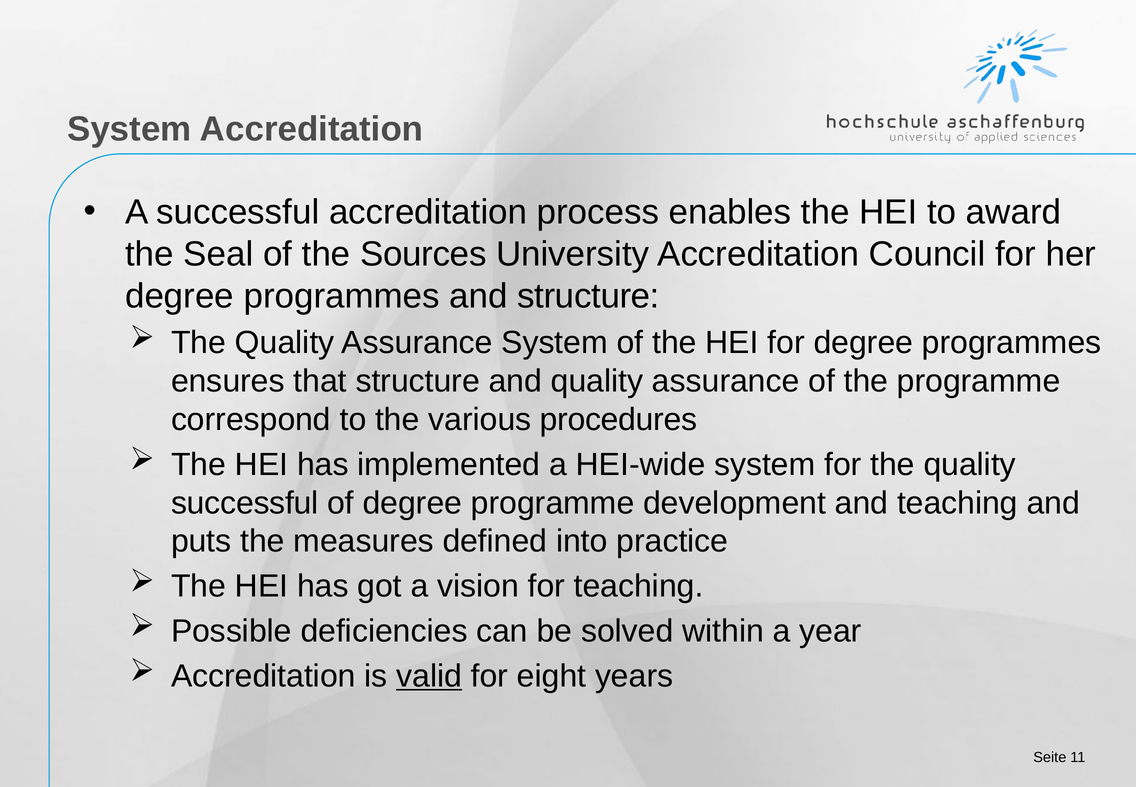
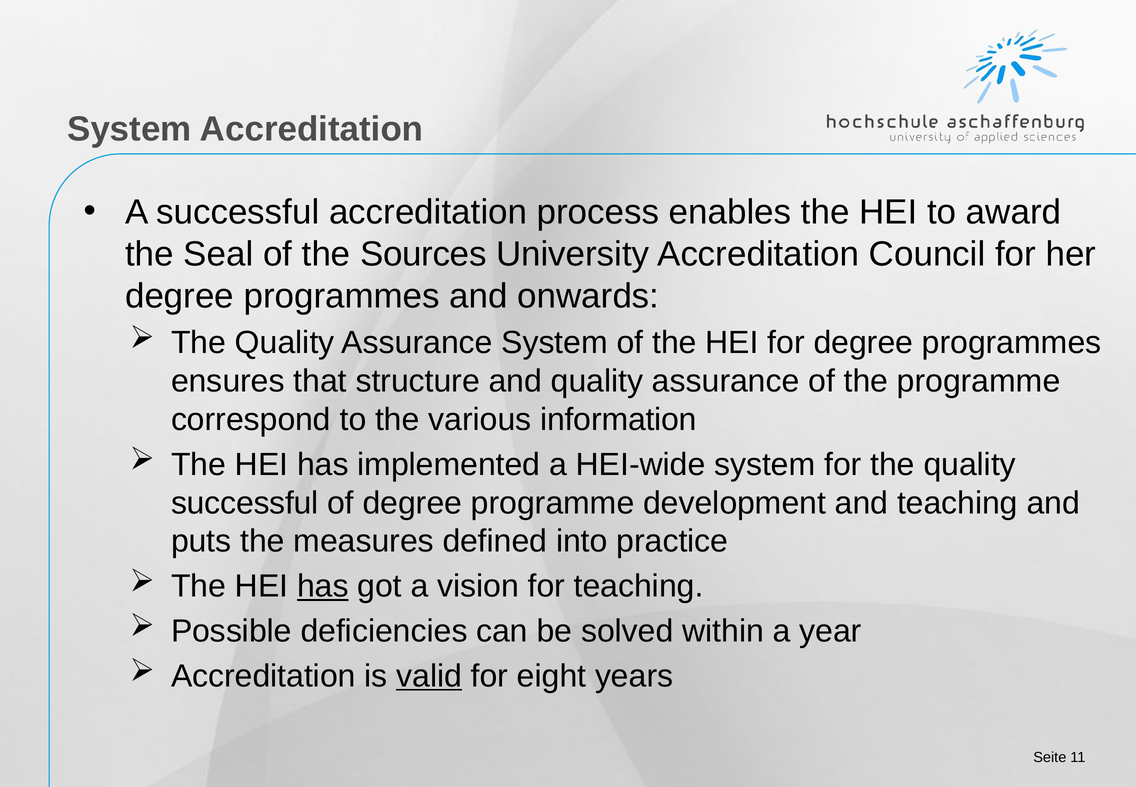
and structure: structure -> onwards (588, 296)
procedures: procedures -> information (618, 419)
has underline: none -> present (323, 586)
